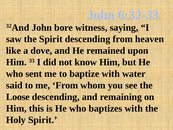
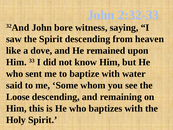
6:32-33: 6:32-33 -> 2:32-33 (138, 15)
me From: From -> Some (65, 85)
